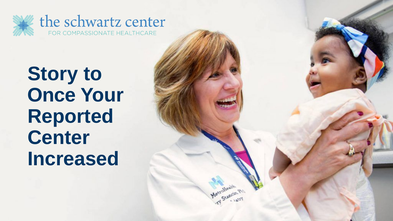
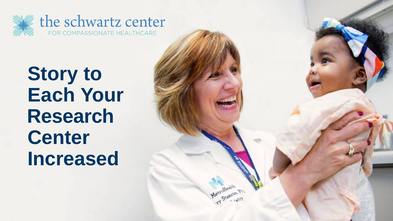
Once: Once -> Each (51, 95)
Reported: Reported -> Research (71, 116)
